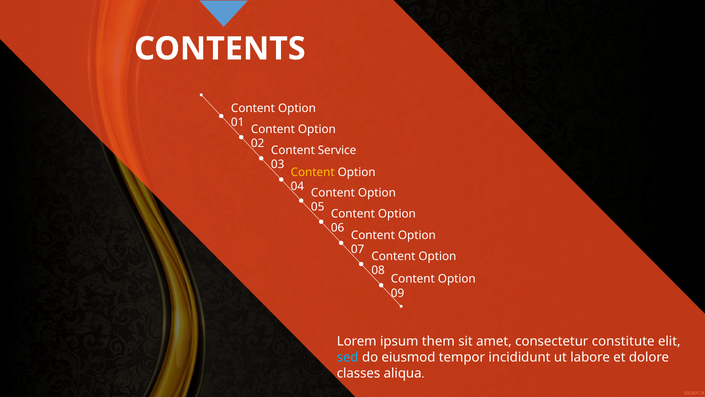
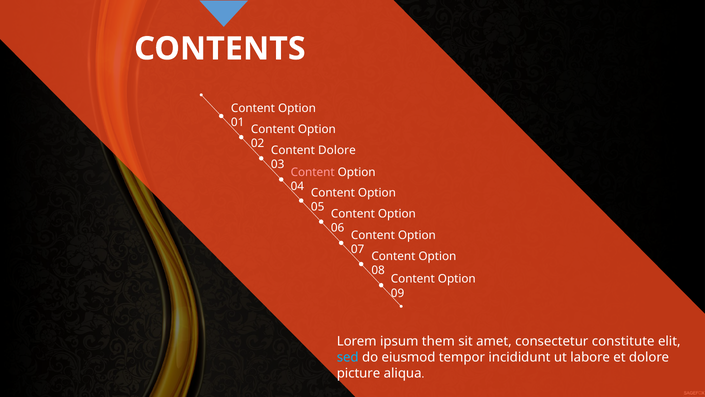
Content Service: Service -> Dolore (337, 150)
Content colour: yellow -> pink (313, 172)
classes: classes -> picture (358, 373)
